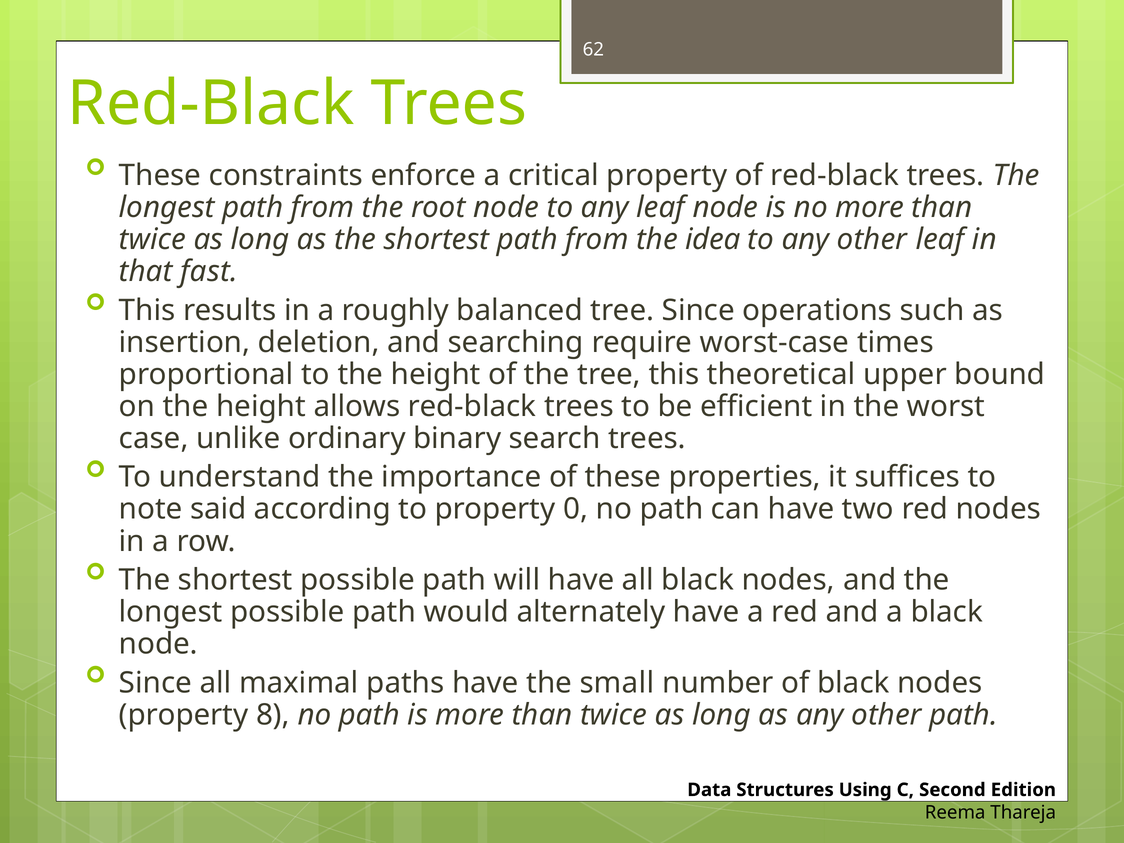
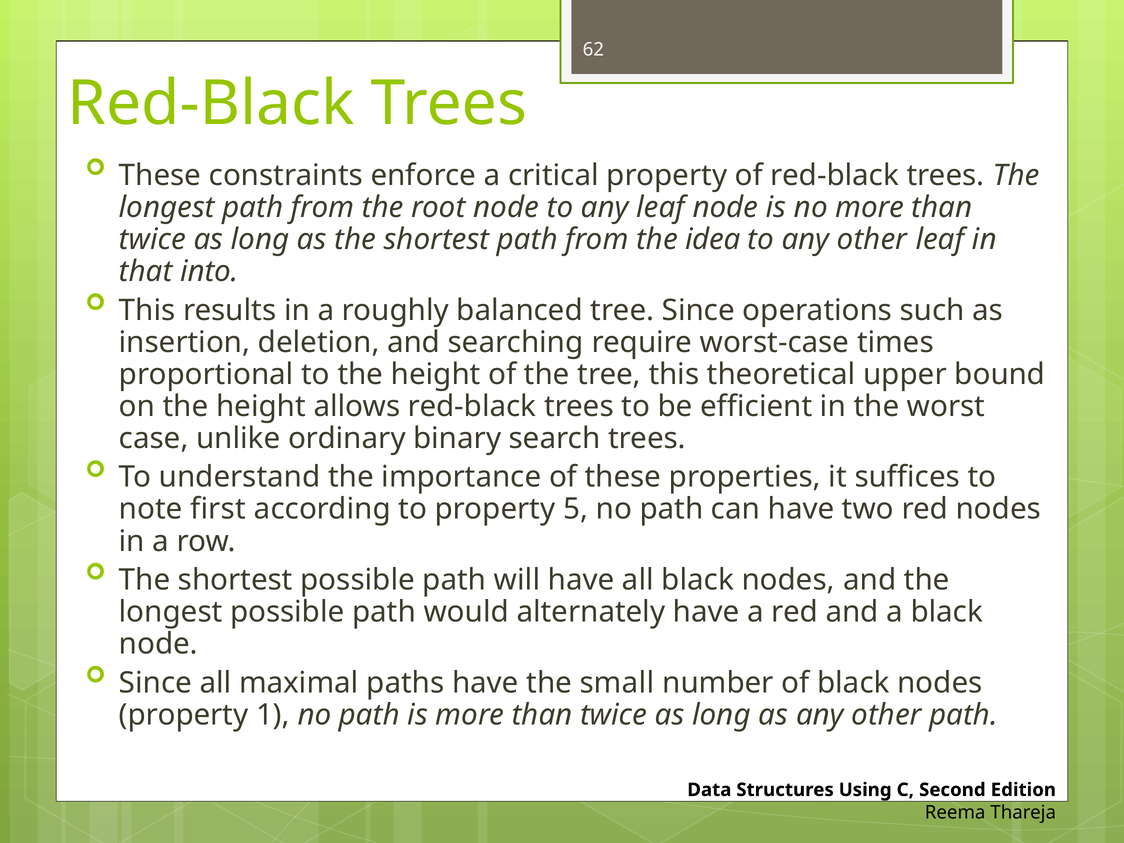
fast: fast -> into (209, 271)
said: said -> first (218, 509)
0: 0 -> 5 (576, 509)
8: 8 -> 1 (273, 715)
